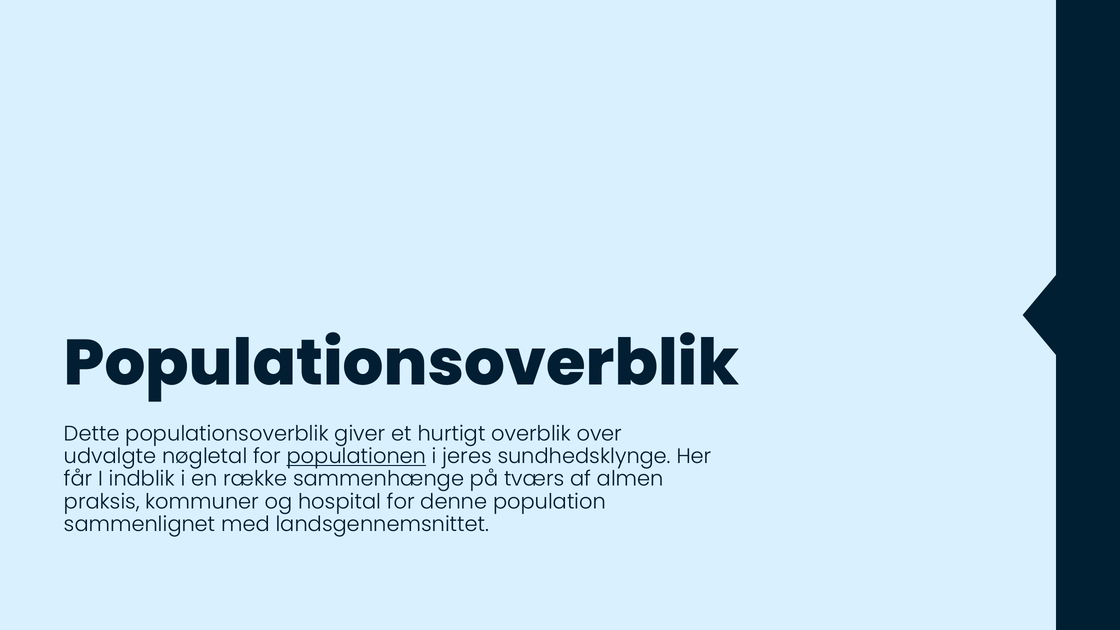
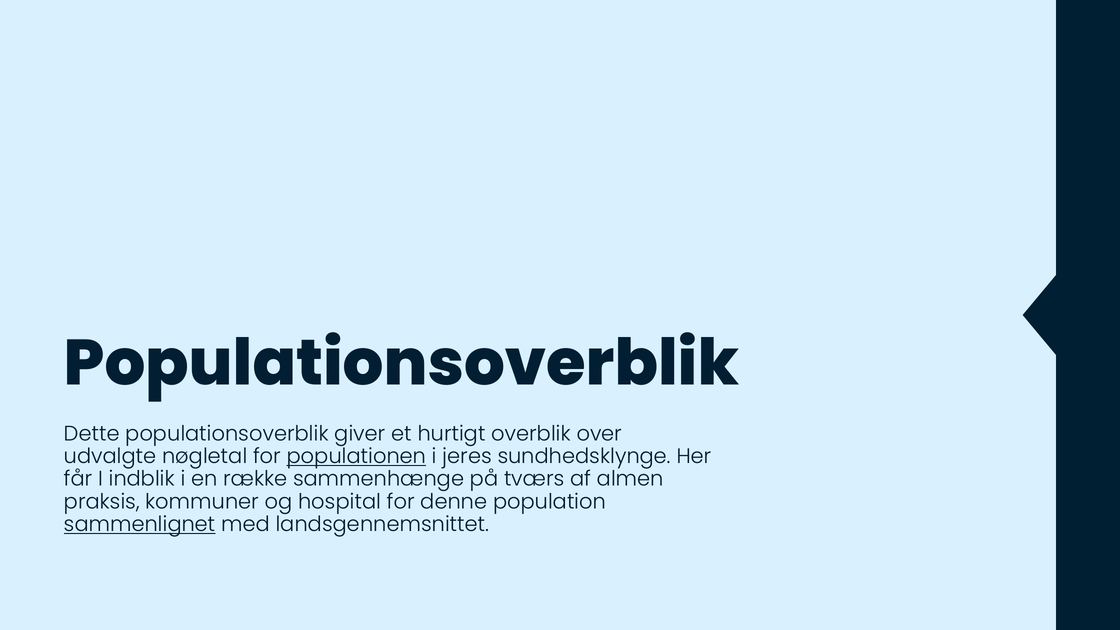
sammenlignet underline: none -> present (140, 524)
